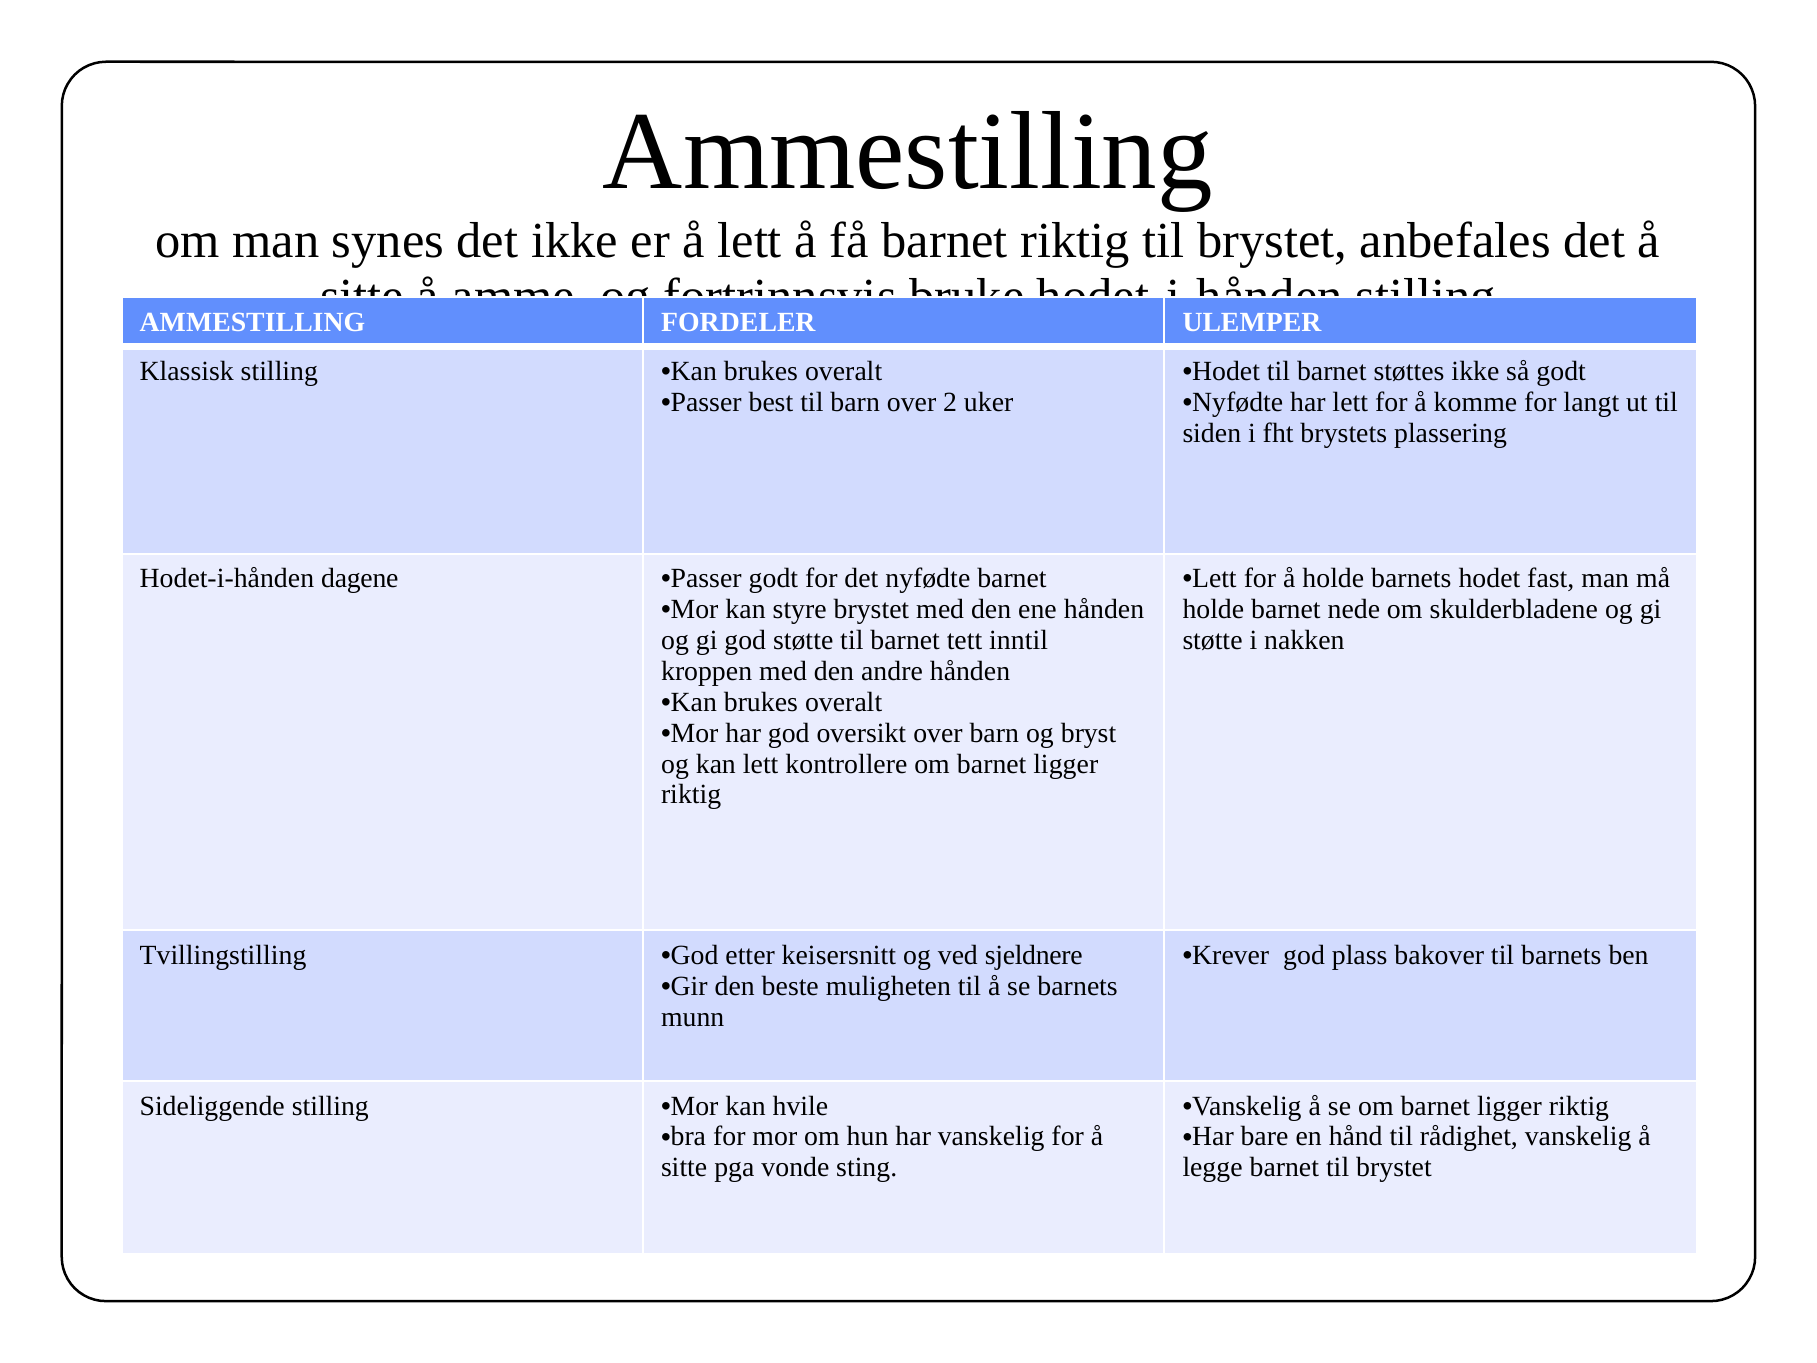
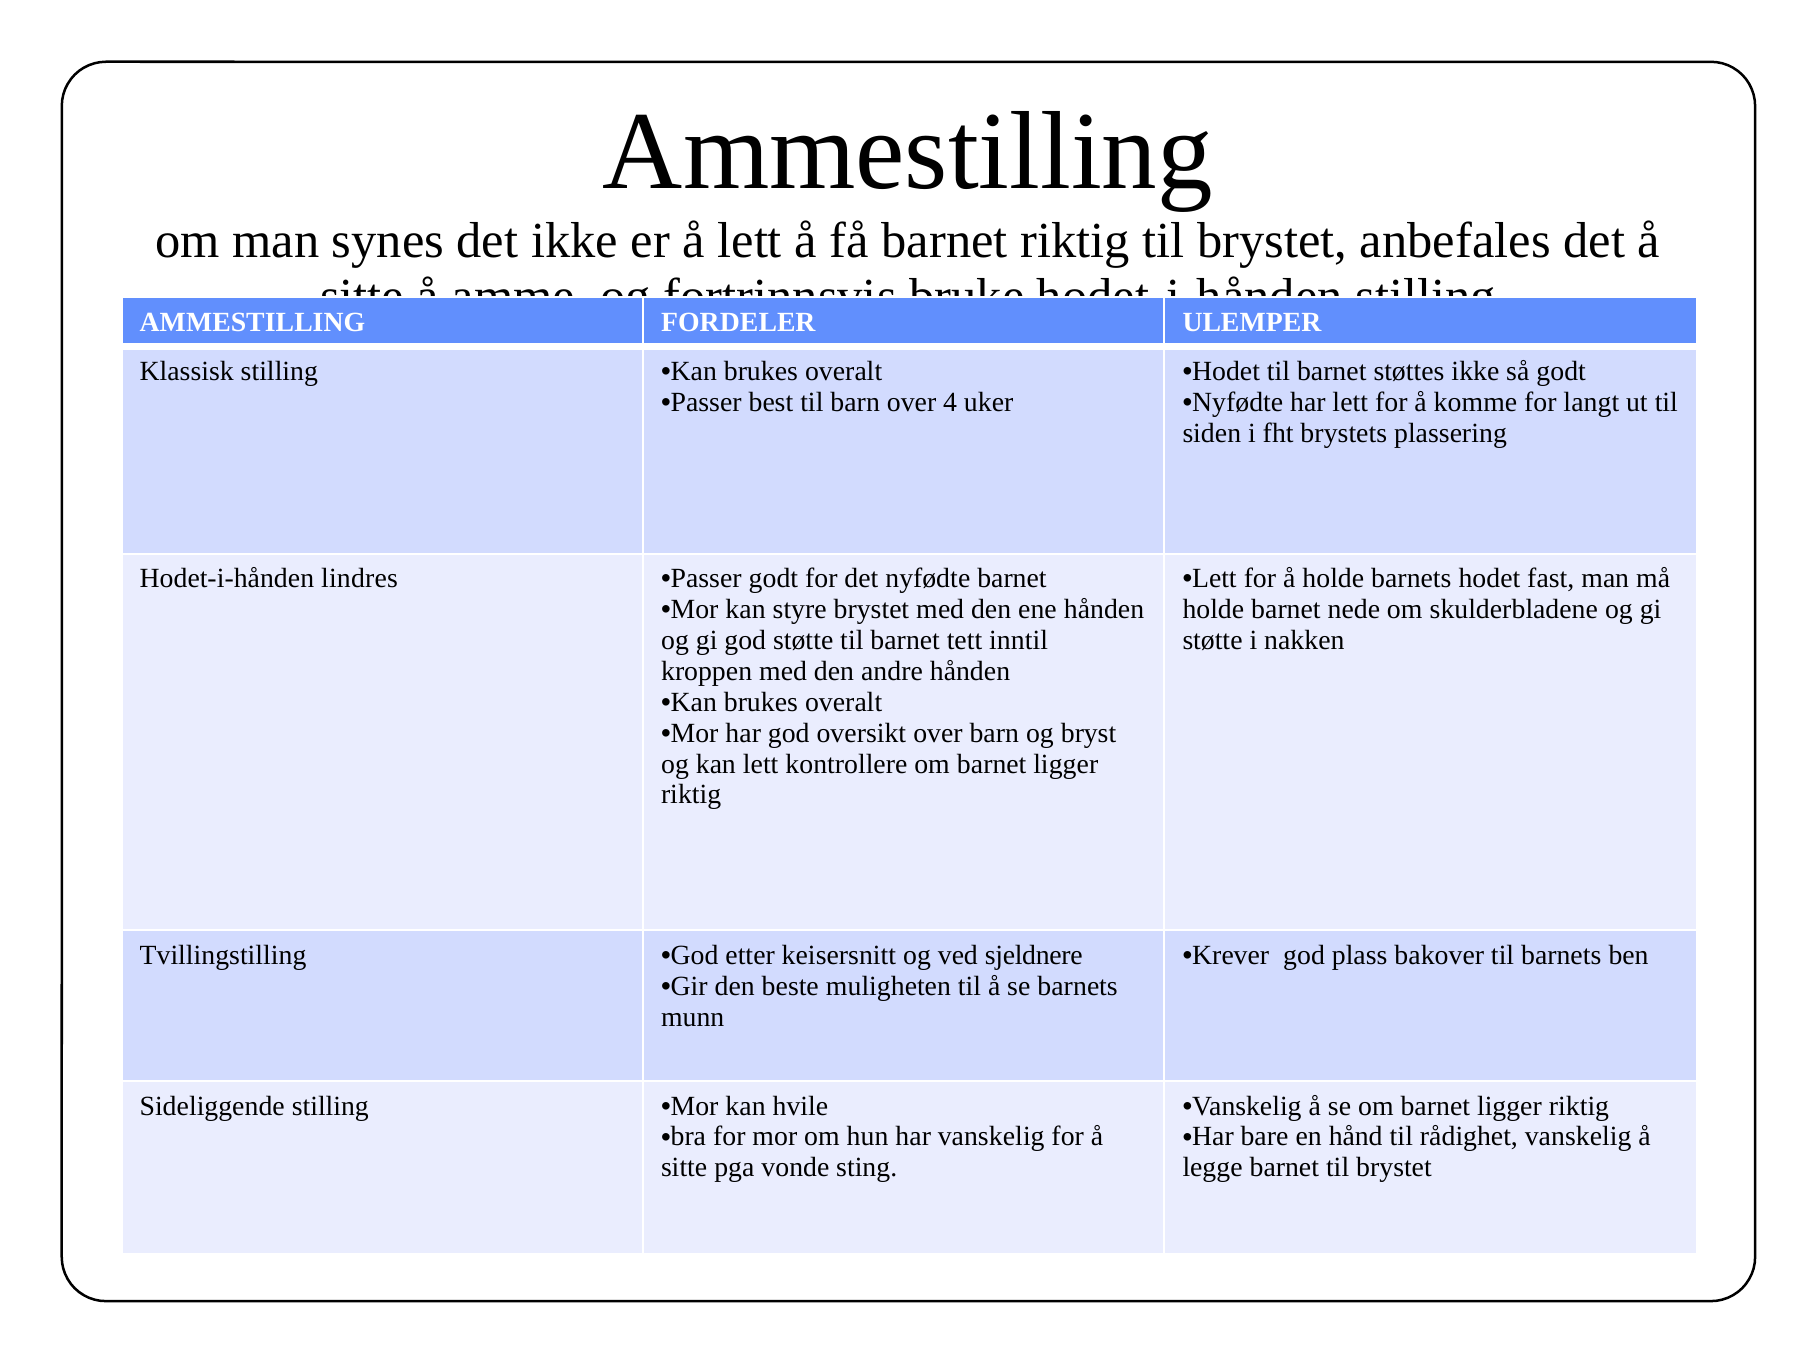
2: 2 -> 4 (950, 402)
dagene: dagene -> lindres (360, 578)
